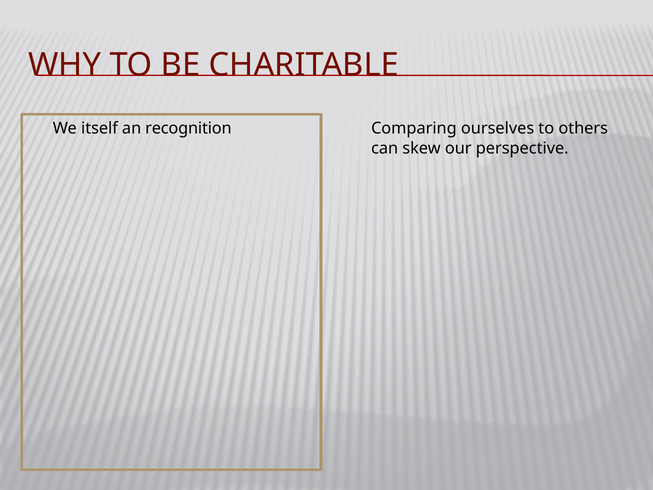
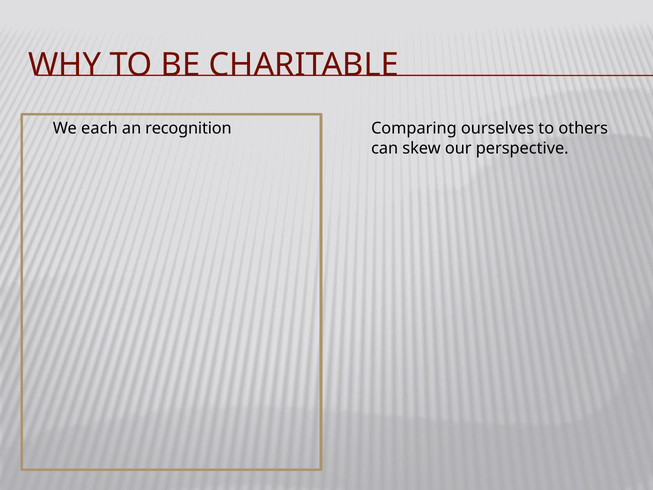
itself: itself -> each (99, 128)
